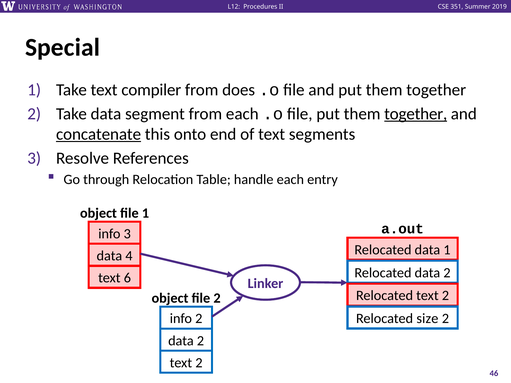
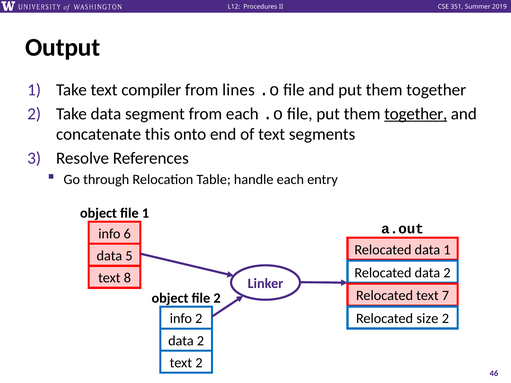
Special: Special -> Output (63, 47)
does: does -> lines (239, 90)
concatenate underline: present -> none (99, 134)
info 3: 3 -> 6 (127, 234)
4: 4 -> 5 (129, 256)
6: 6 -> 8 (127, 278)
Relocated text 2: 2 -> 7 (445, 296)
